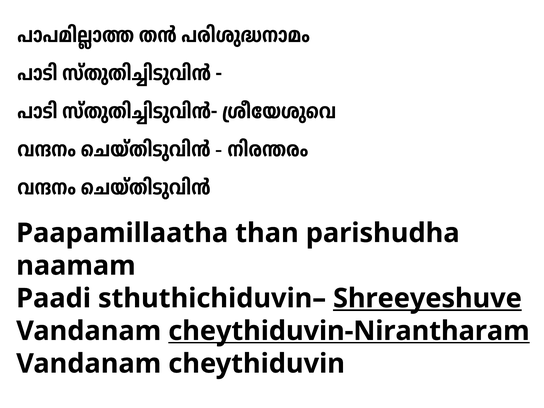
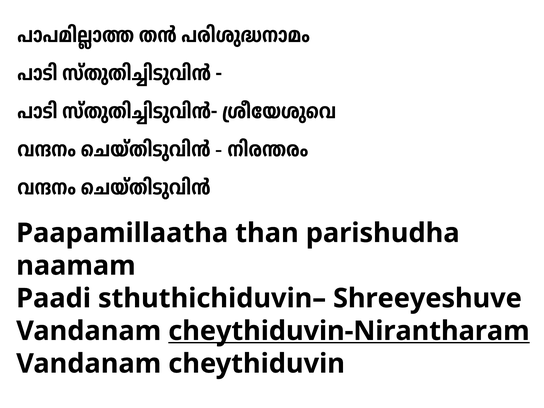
Shreeyeshuve underline: present -> none (427, 298)
